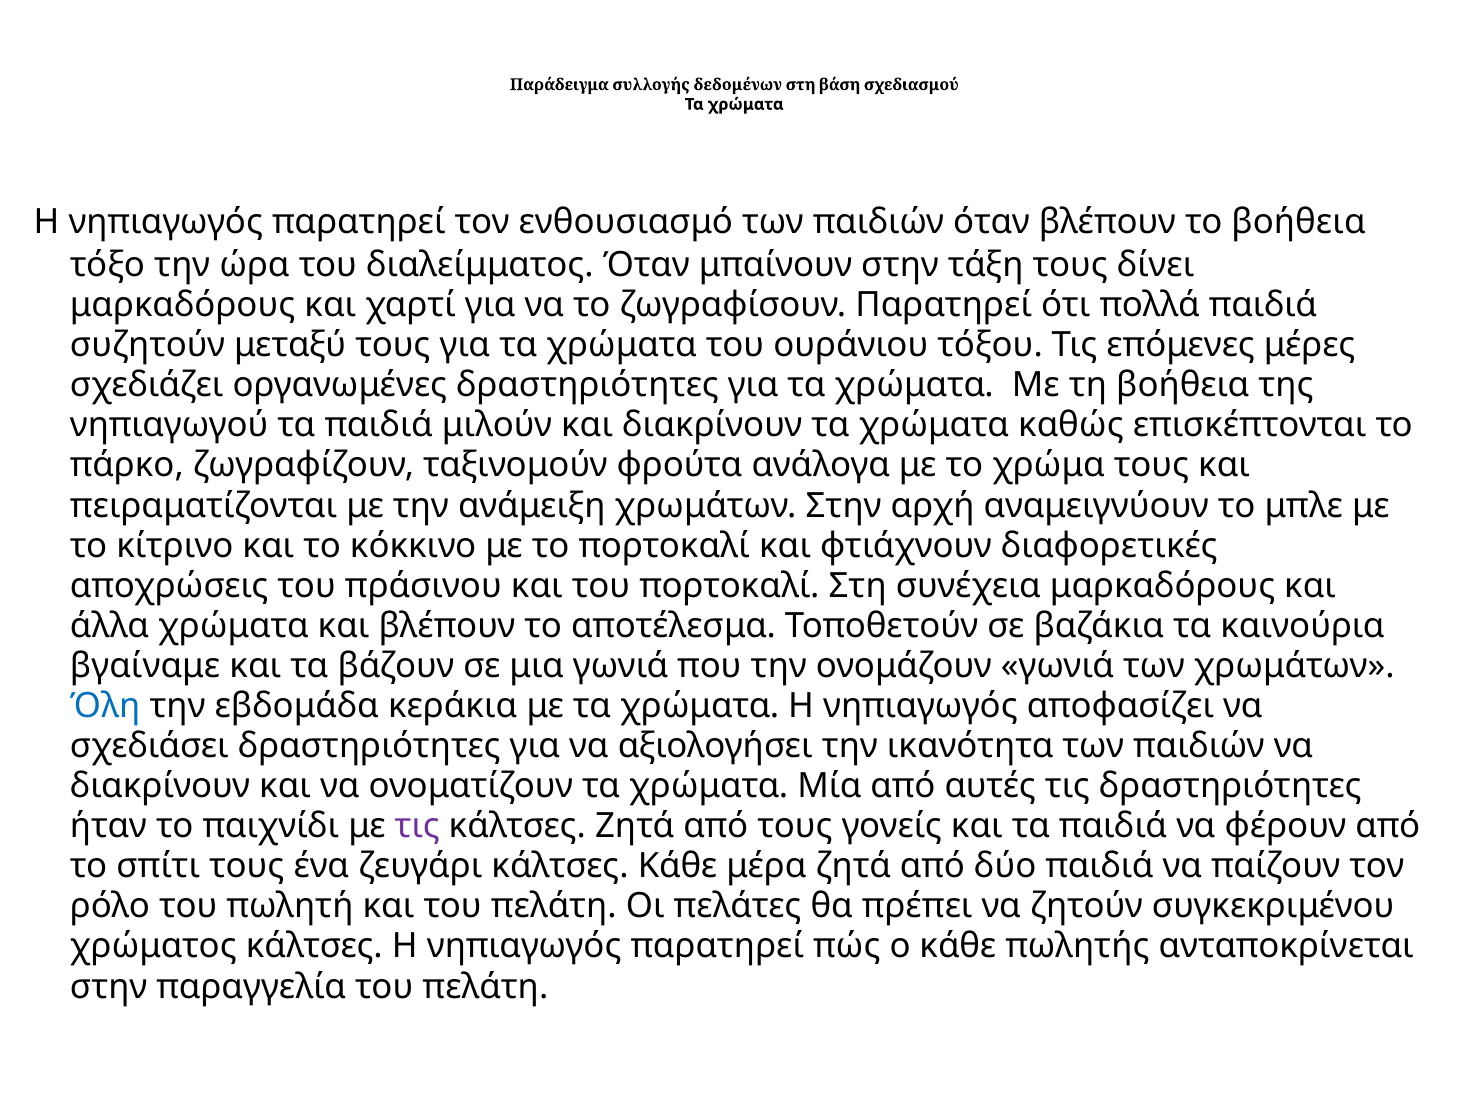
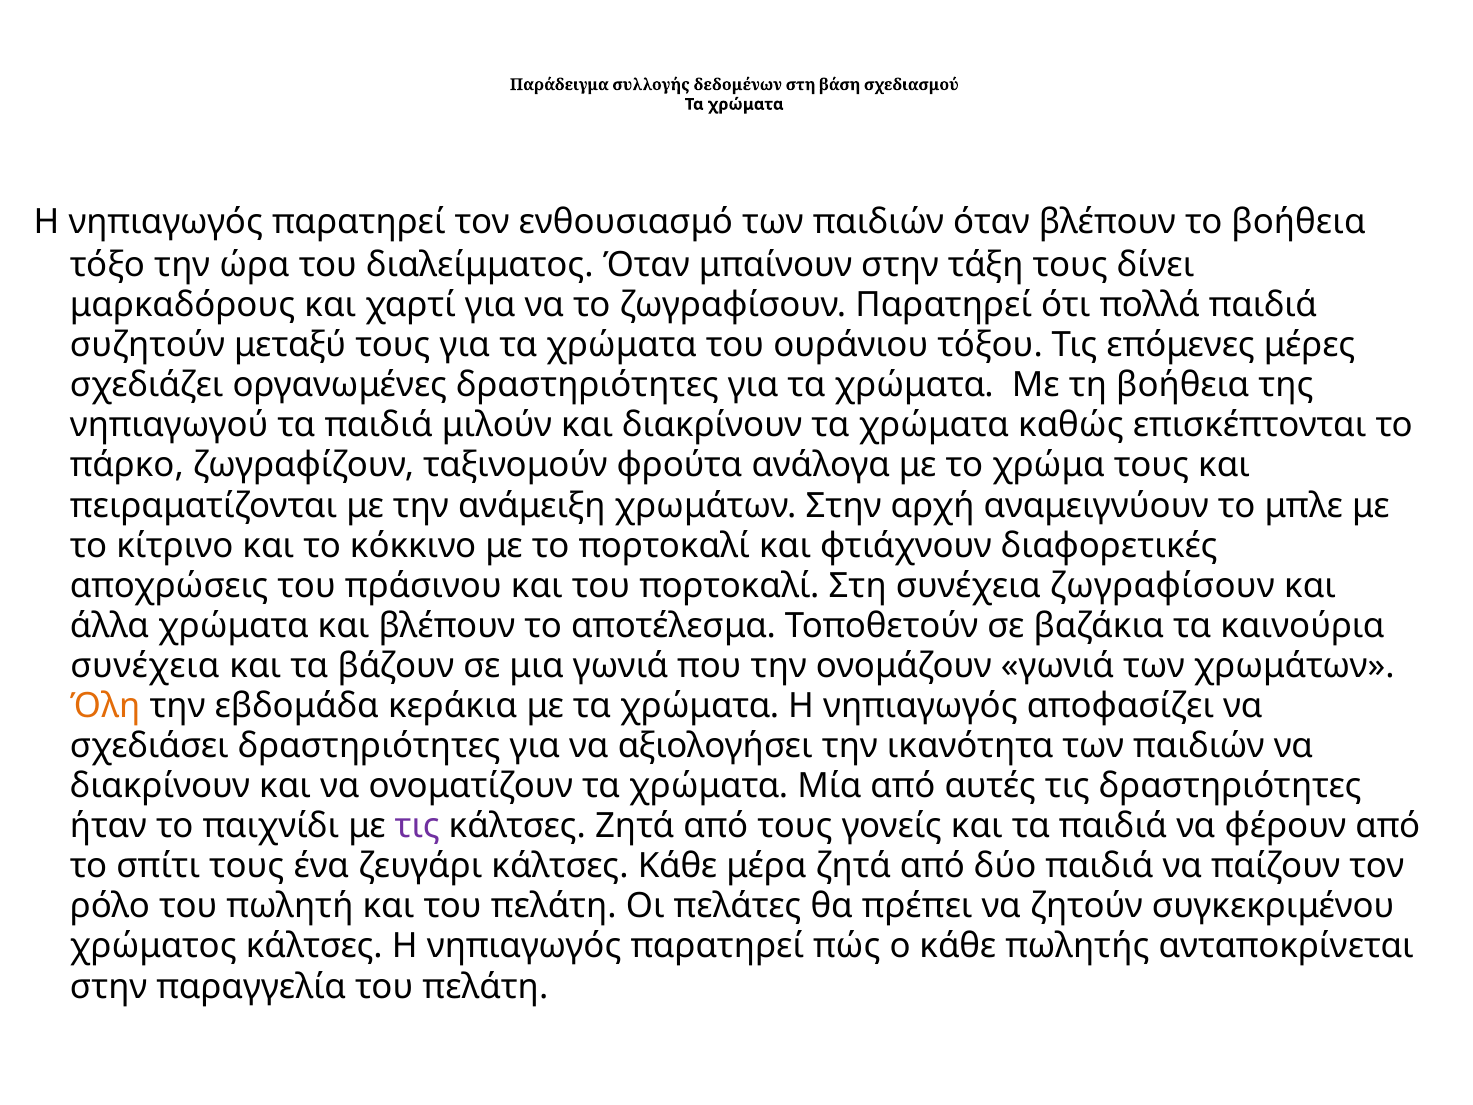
συνέχεια μαρκαδόρους: μαρκαδόρους -> ζωγραφίσουν (1162, 586)
βγαίναμε: βγαίναμε -> συνέχεια (145, 666)
Όλη colour: blue -> orange (105, 706)
